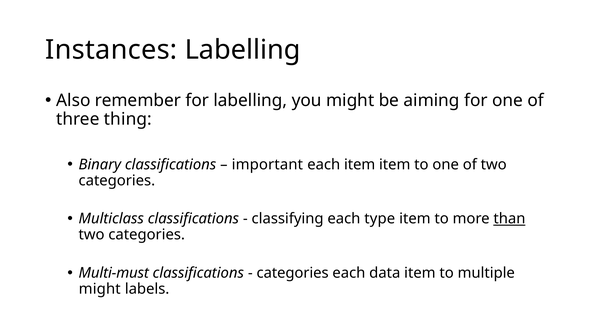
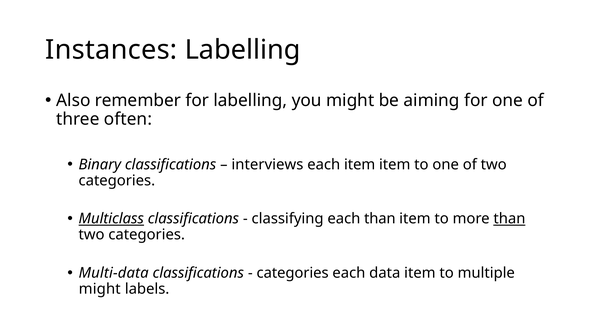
thing: thing -> often (128, 119)
important: important -> interviews (267, 164)
Multiclass underline: none -> present (111, 218)
each type: type -> than (380, 218)
Multi-must: Multi-must -> Multi-data (114, 273)
